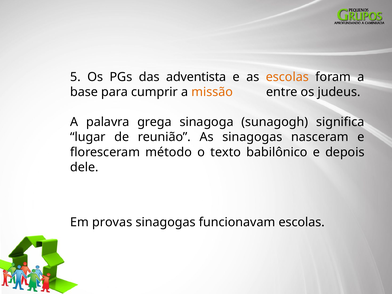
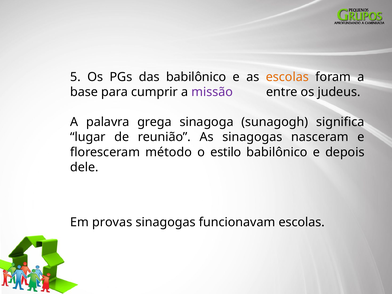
das adventista: adventista -> babilônico (196, 77)
missão colour: orange -> purple (212, 92)
texto: texto -> estilo (226, 152)
